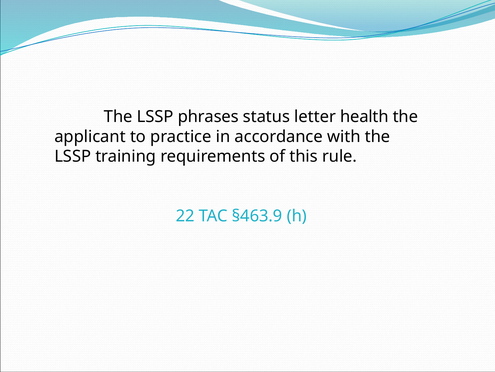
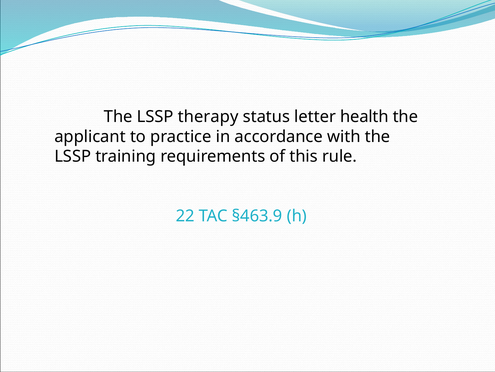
phrases: phrases -> therapy (208, 117)
